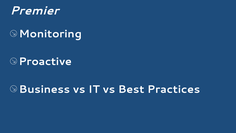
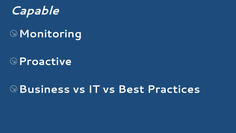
Premier: Premier -> Capable (35, 11)
